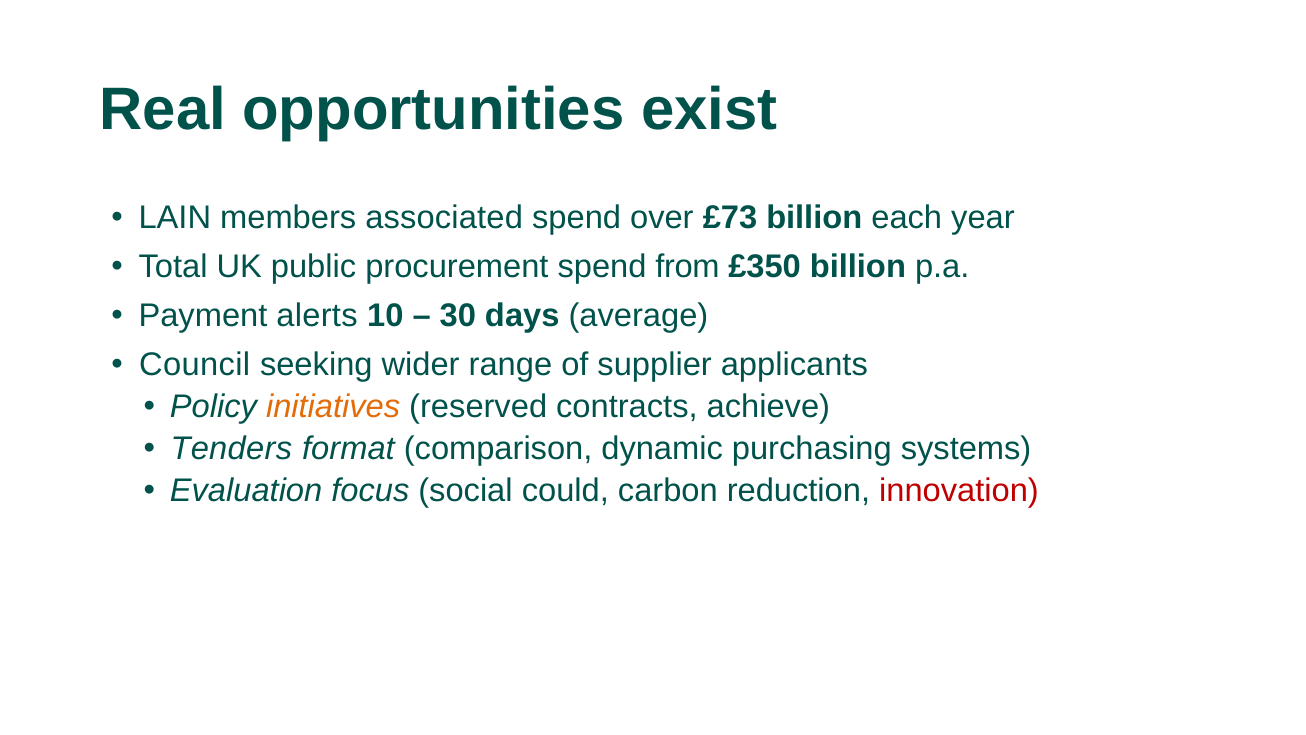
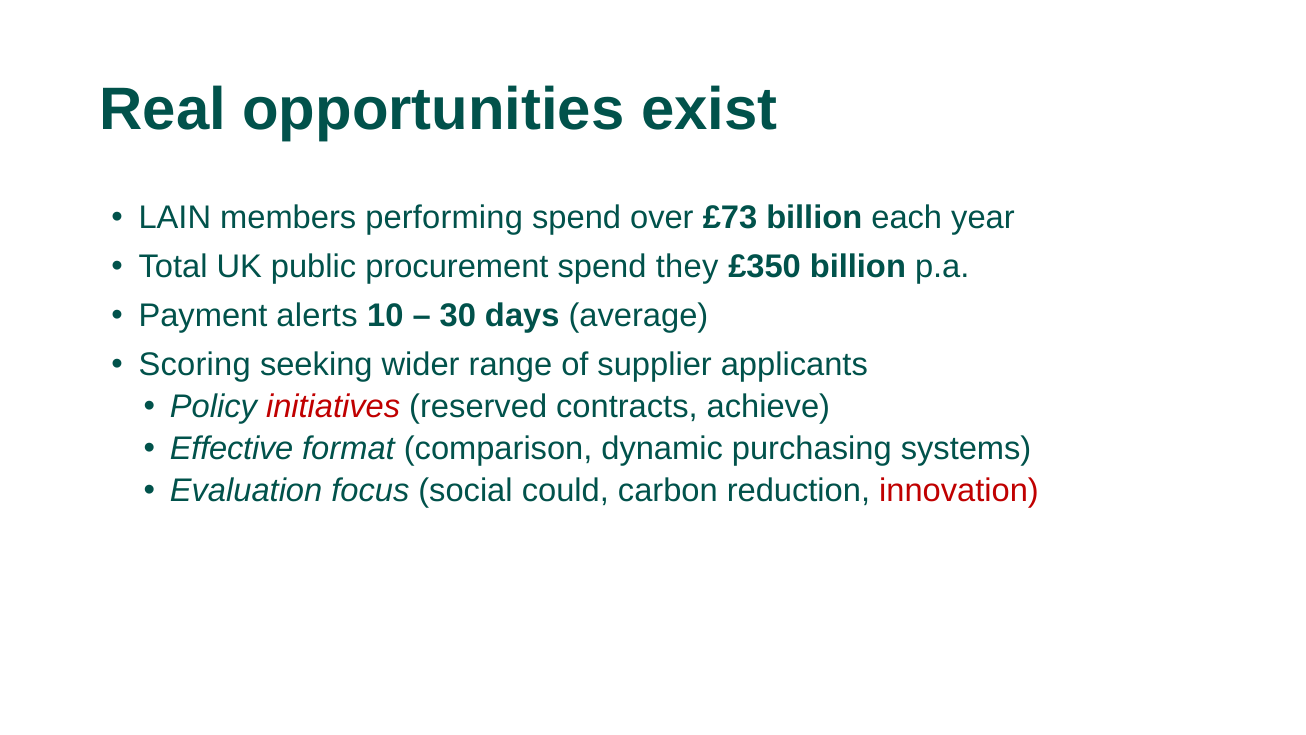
associated: associated -> performing (444, 218)
from: from -> they (687, 267)
Council: Council -> Scoring (195, 364)
initiatives colour: orange -> red (333, 407)
Tenders: Tenders -> Effective (232, 449)
